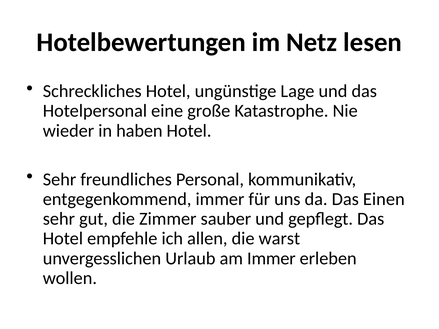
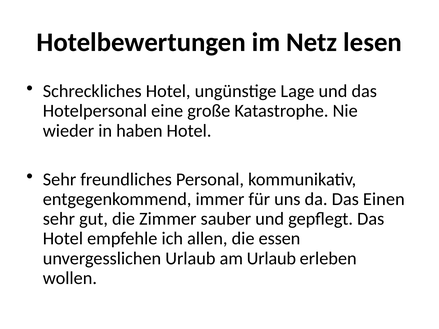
warst: warst -> essen (279, 239)
am Immer: Immer -> Urlaub (271, 259)
